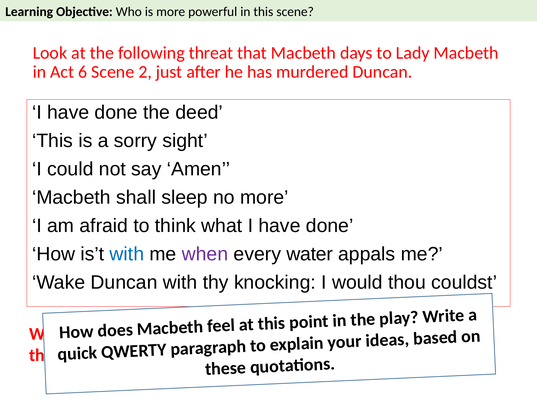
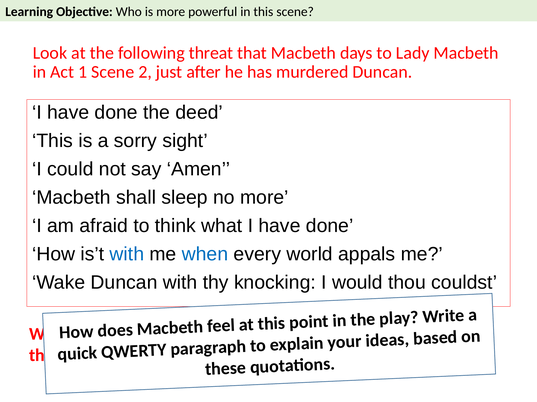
6: 6 -> 1 (83, 72)
when colour: purple -> blue (205, 255)
water: water -> world (310, 255)
